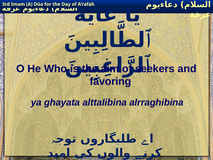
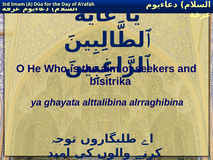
favoring: favoring -> bisitrika (110, 81)
